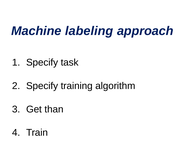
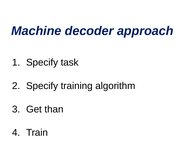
labeling: labeling -> decoder (89, 31)
